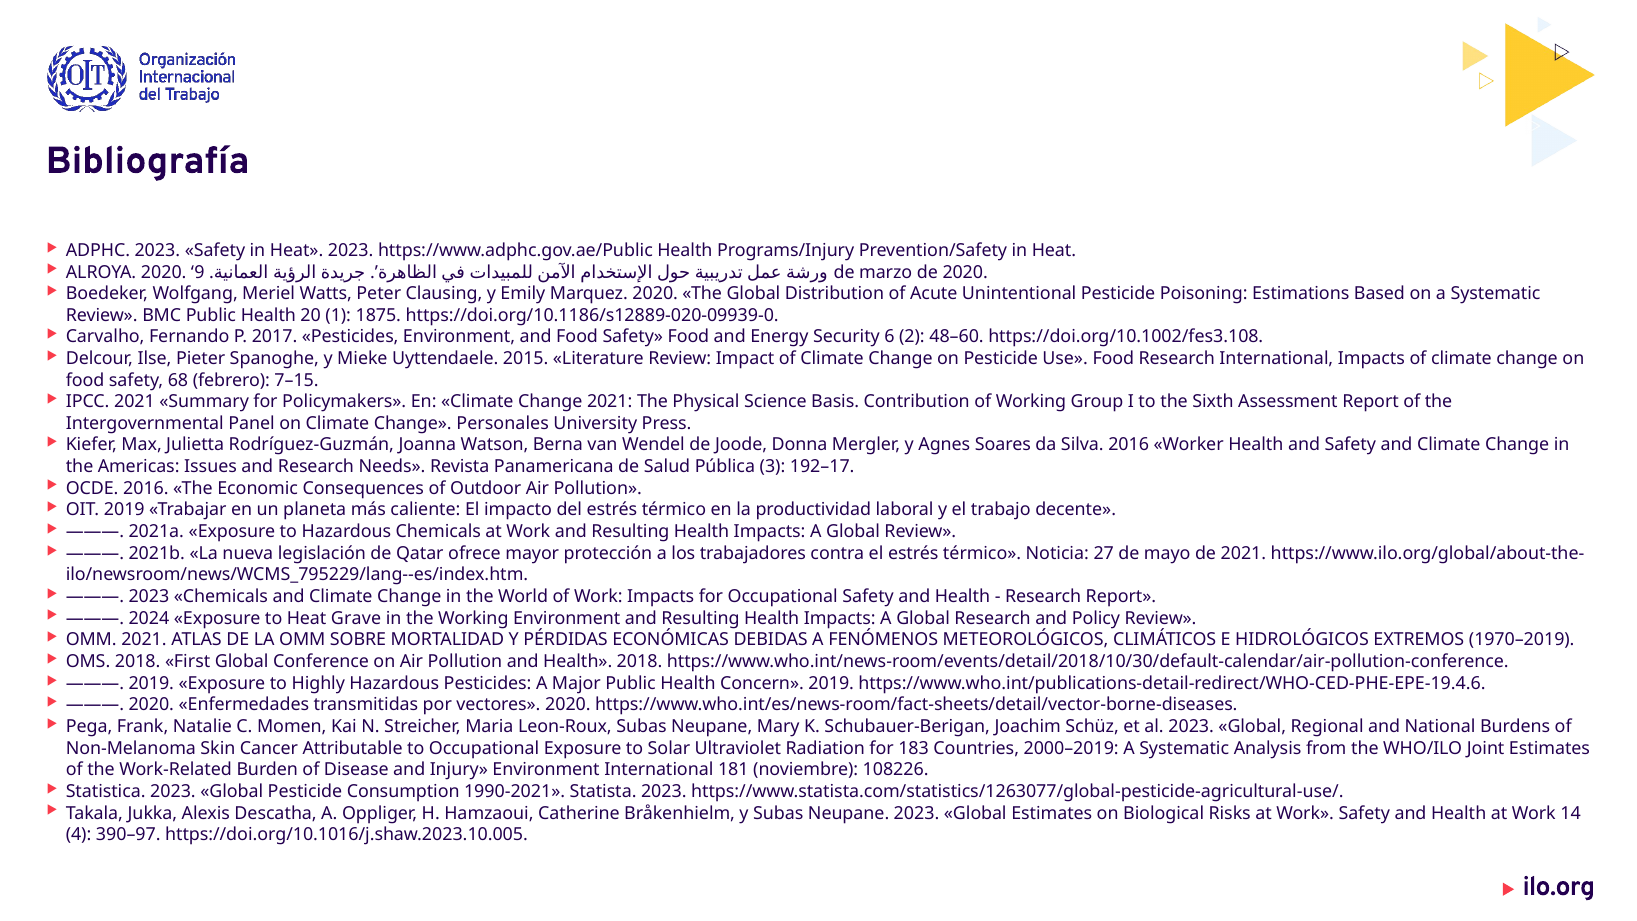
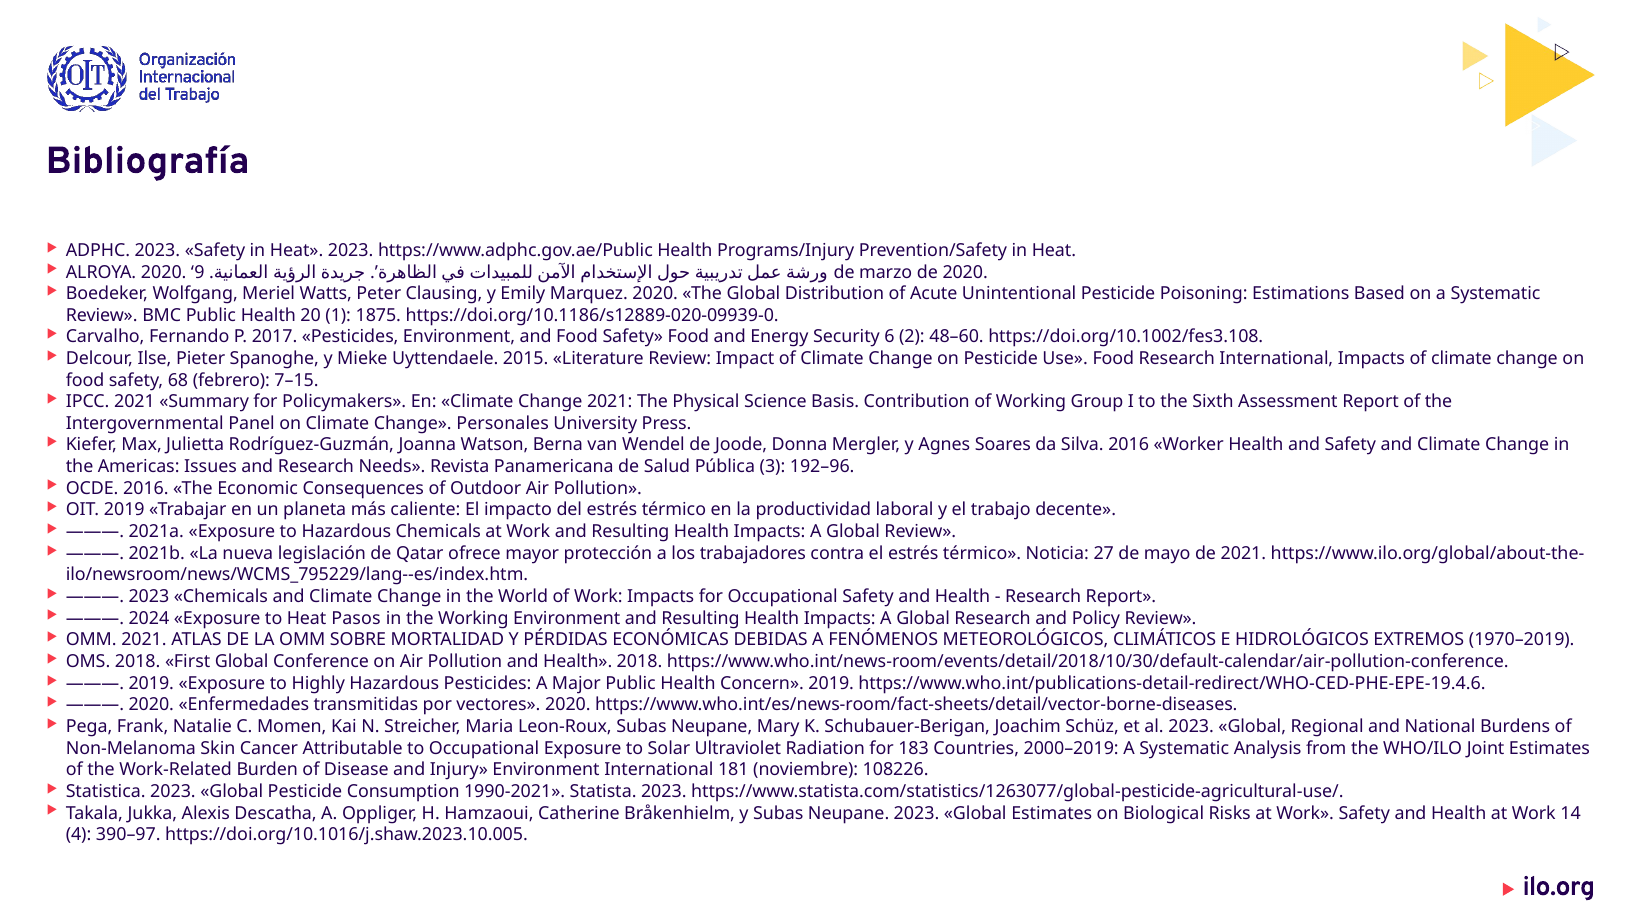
192–17: 192–17 -> 192–96 (822, 466)
Grave: Grave -> Pasos (356, 618)
